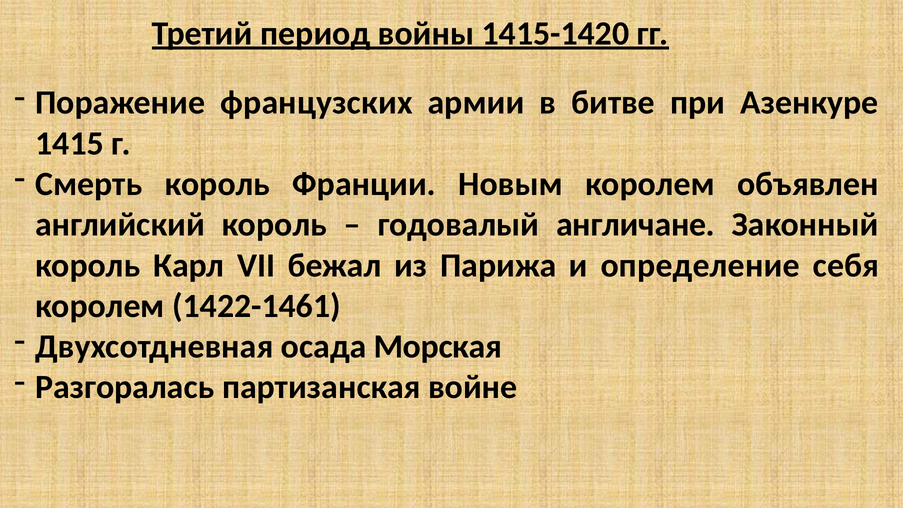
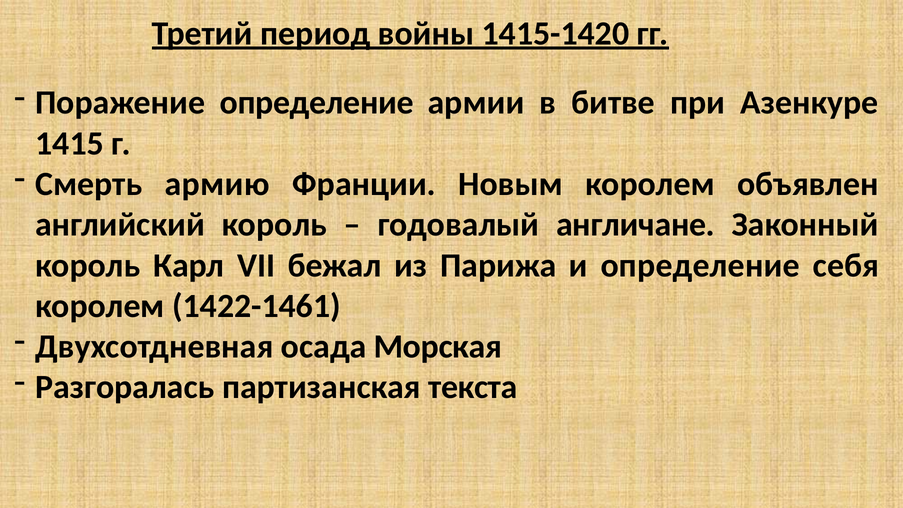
Поражение французских: французских -> определение (317, 103)
Смерть король: король -> армию (217, 184)
войне: войне -> текста (473, 387)
